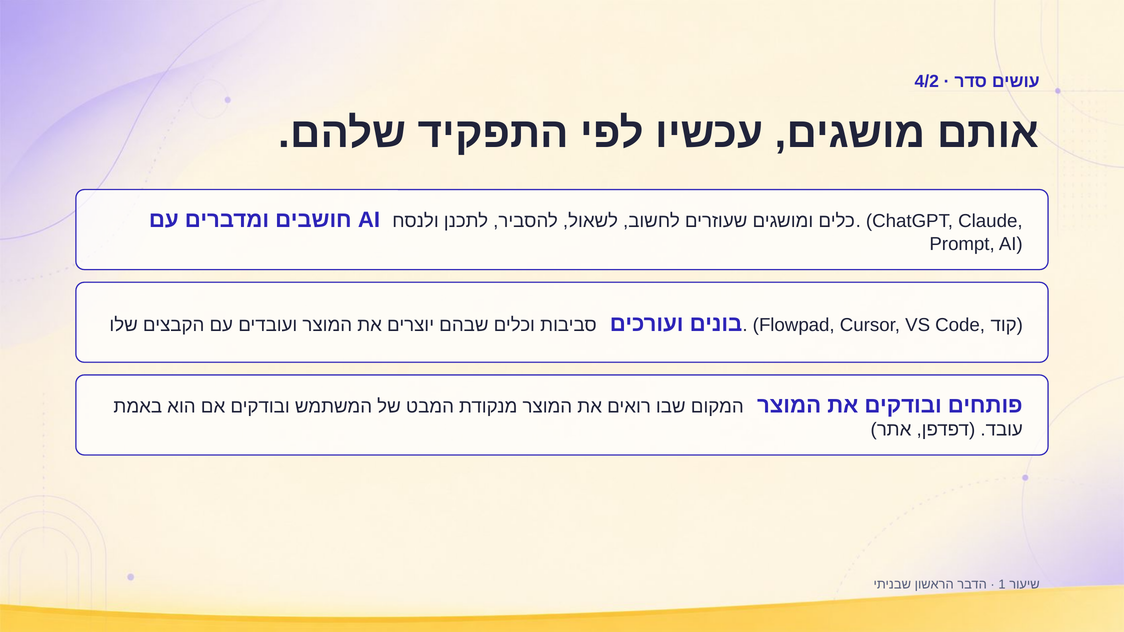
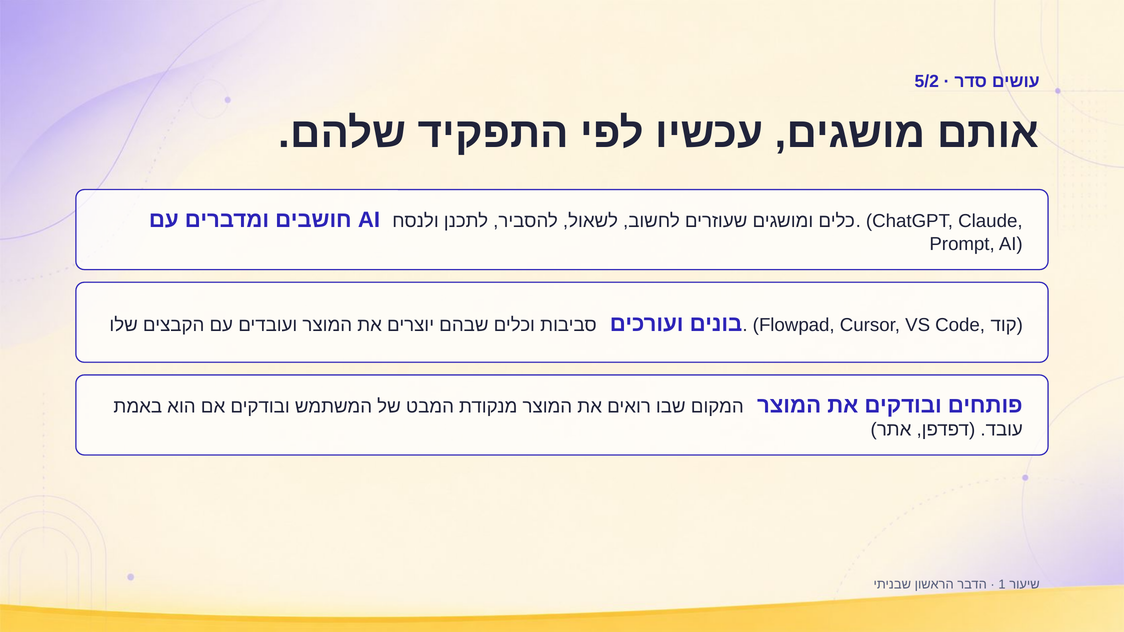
4/2: 4/2 -> 5/2 (927, 81)
